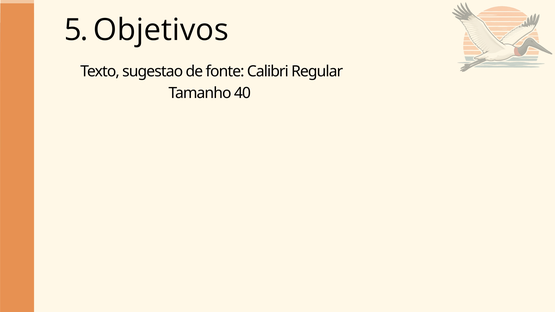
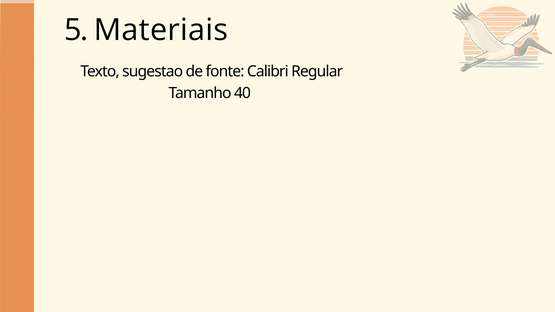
Objetivos: Objetivos -> Materiais (161, 30)
